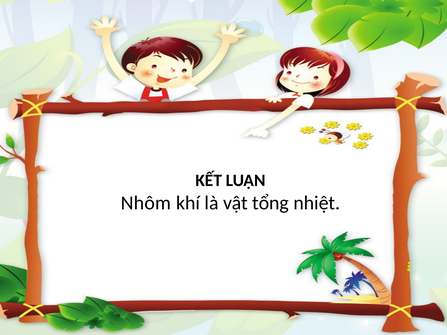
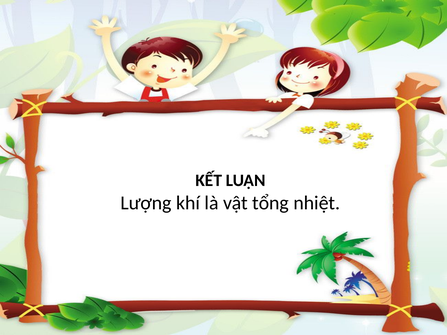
Nhôm: Nhôm -> Lượng (146, 203)
